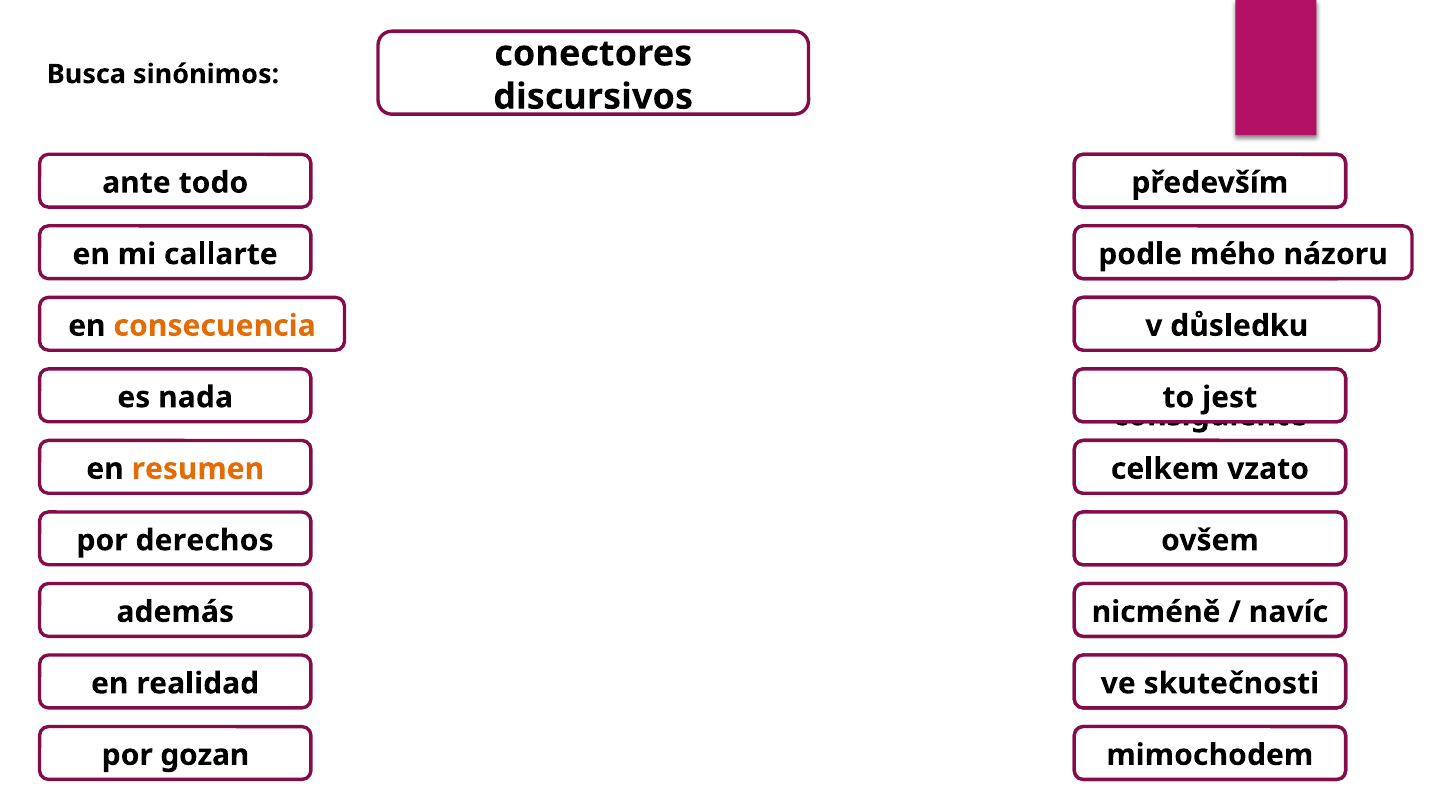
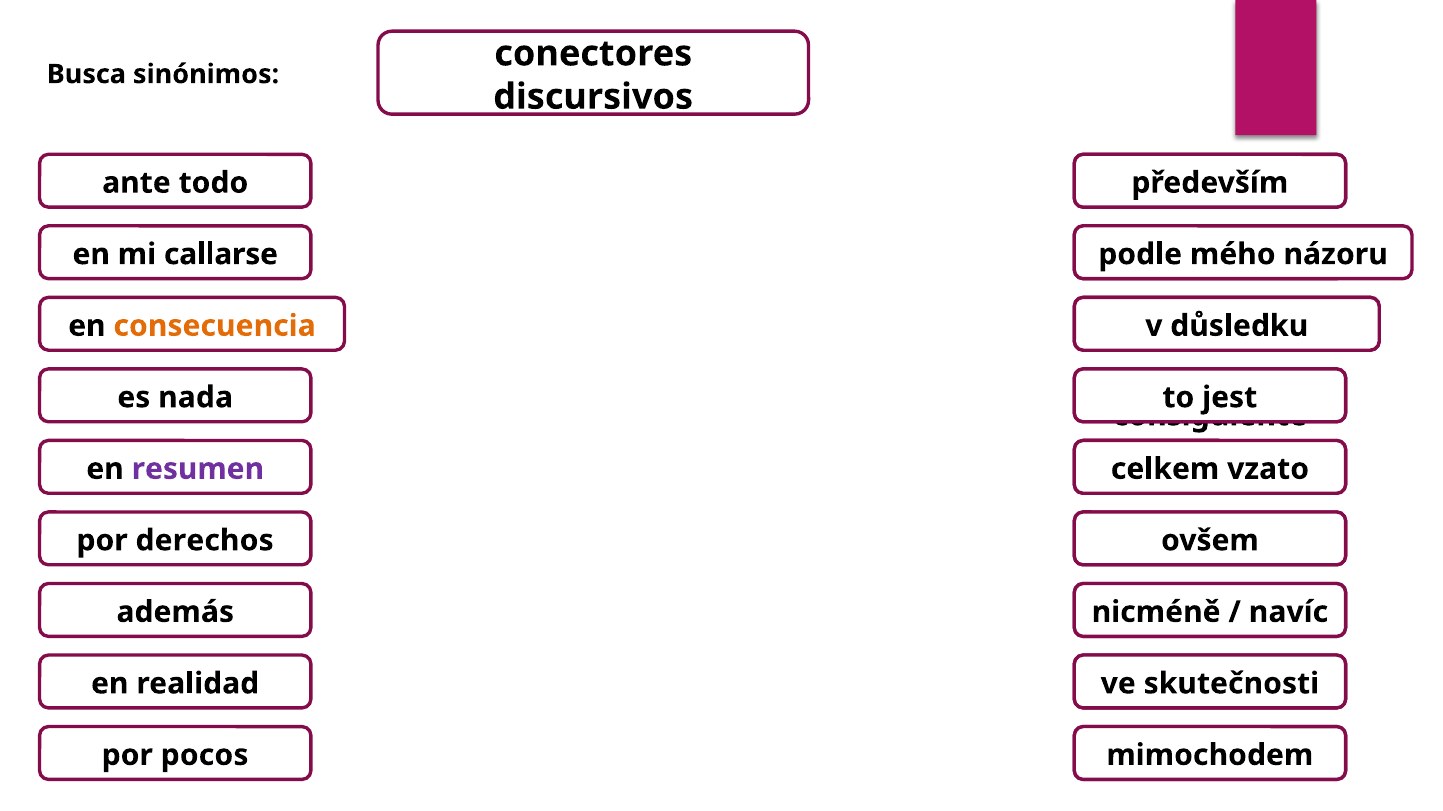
callarte: callarte -> callarse (221, 255)
resumen colour: orange -> purple (198, 469)
gozan: gozan -> pocos (205, 756)
